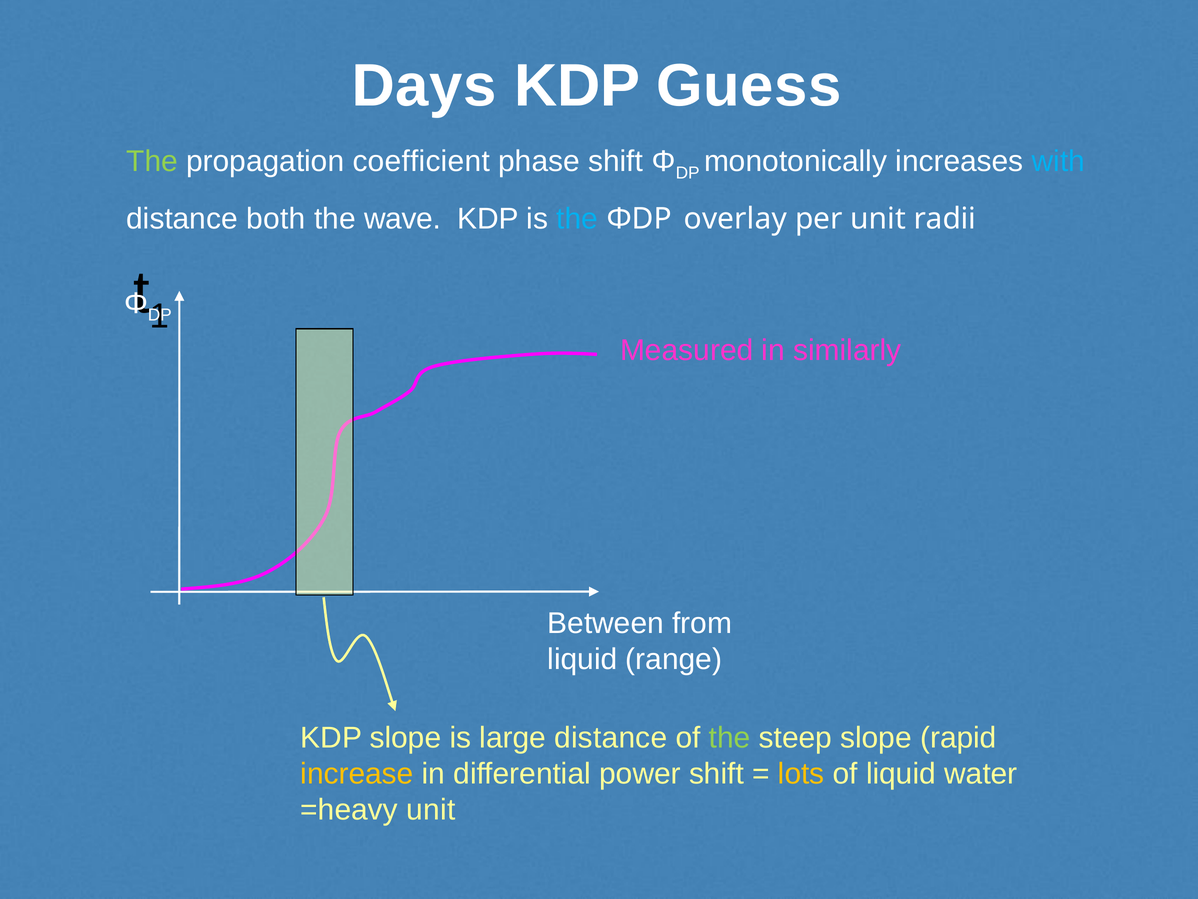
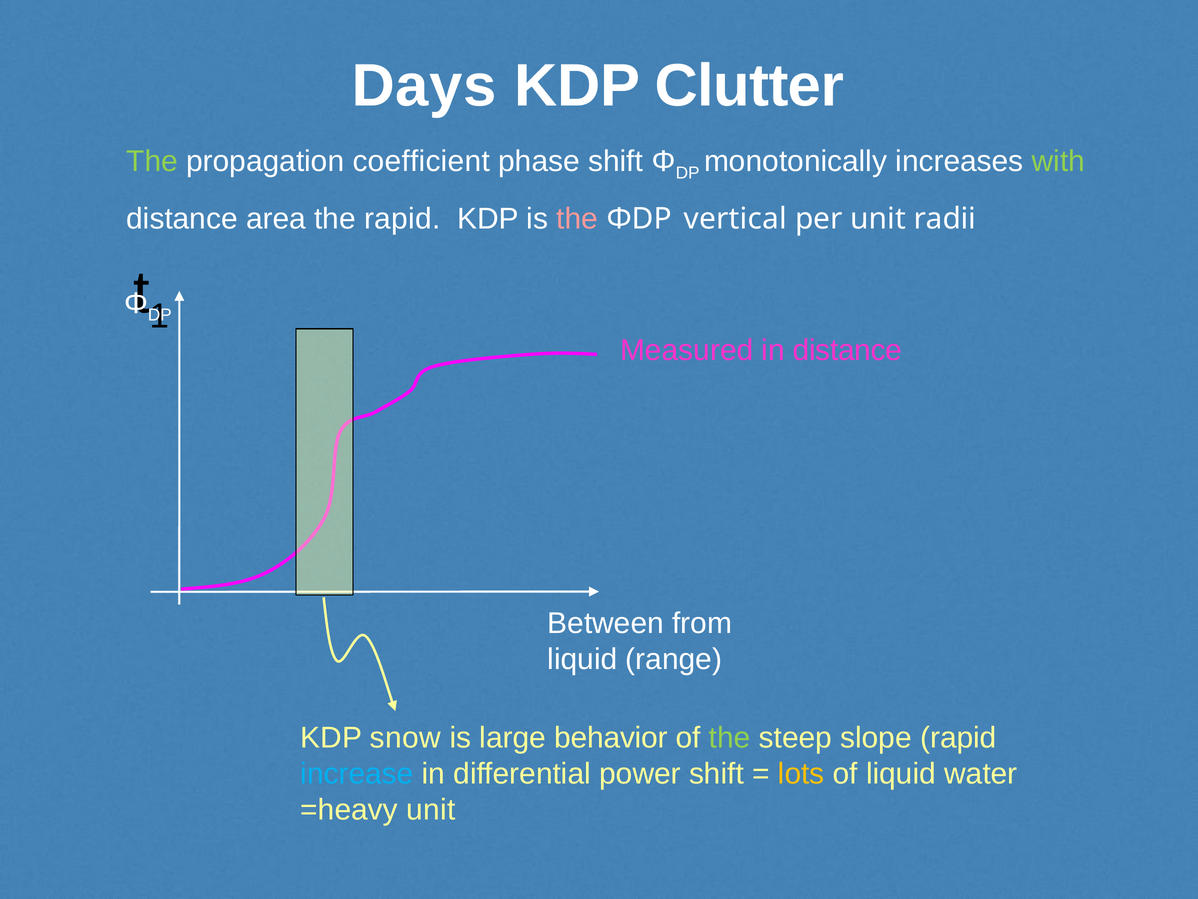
Guess: Guess -> Clutter (749, 86)
with colour: light blue -> light green (1058, 161)
both: both -> area (276, 219)
the wave: wave -> rapid (402, 219)
the colour: light blue -> pink (577, 219)
overlay: overlay -> vertical (735, 219)
in similarly: similarly -> distance (847, 350)
KDP slope: slope -> snow (405, 738)
large distance: distance -> behavior (611, 738)
increase colour: yellow -> light blue (357, 774)
